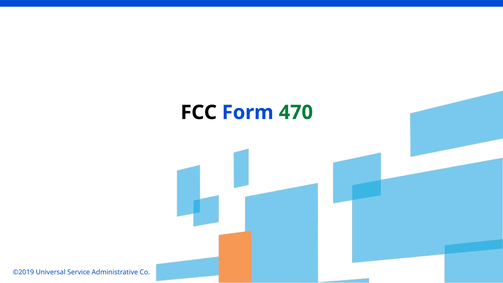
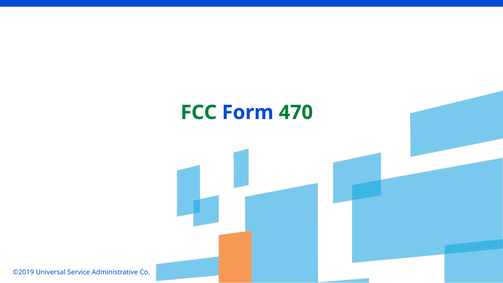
FCC colour: black -> green (199, 112)
